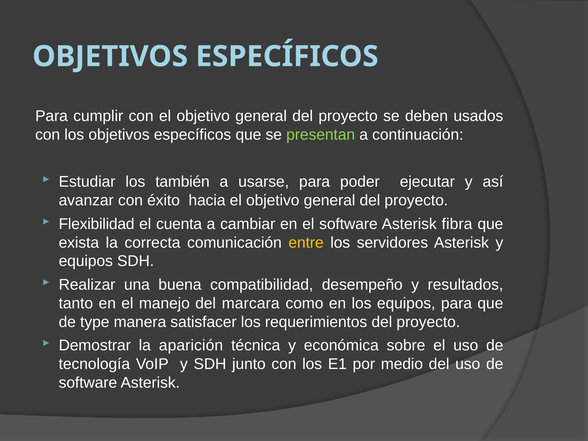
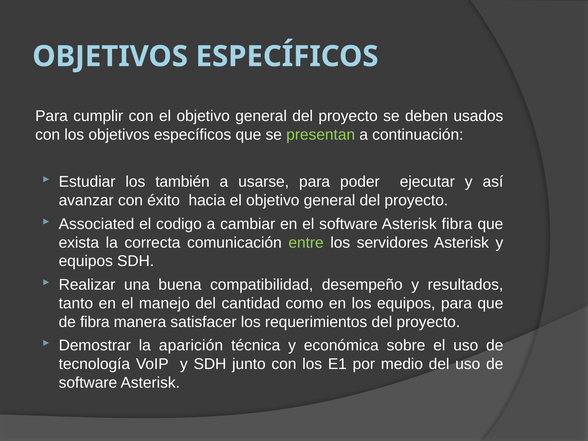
Flexibilidad: Flexibilidad -> Associated (97, 224)
cuenta: cuenta -> codigo (179, 224)
entre colour: yellow -> light green (306, 243)
marcara: marcara -> cantidad (251, 303)
de type: type -> fibra (95, 322)
